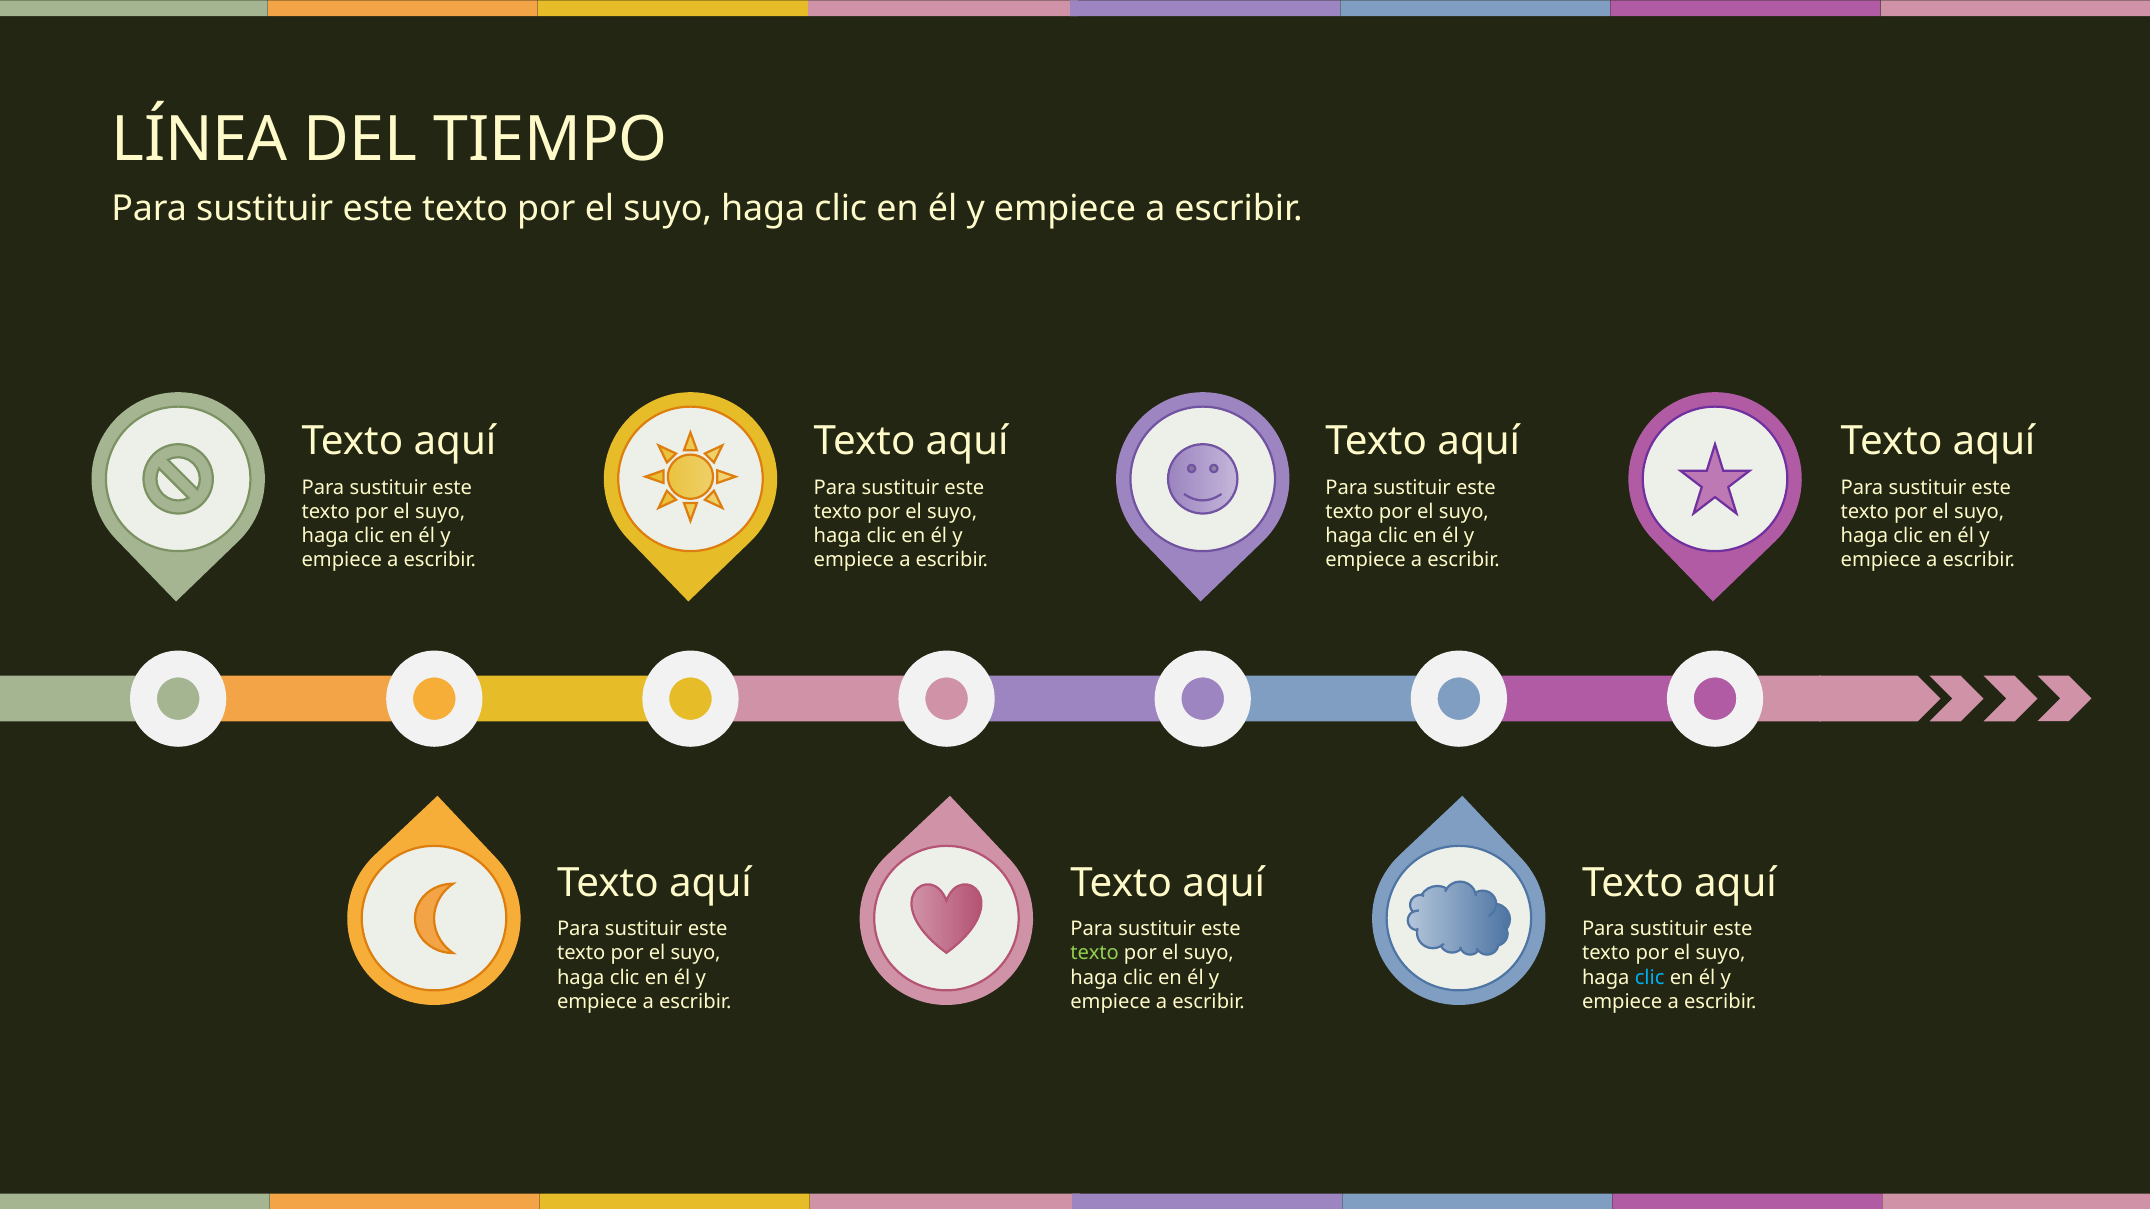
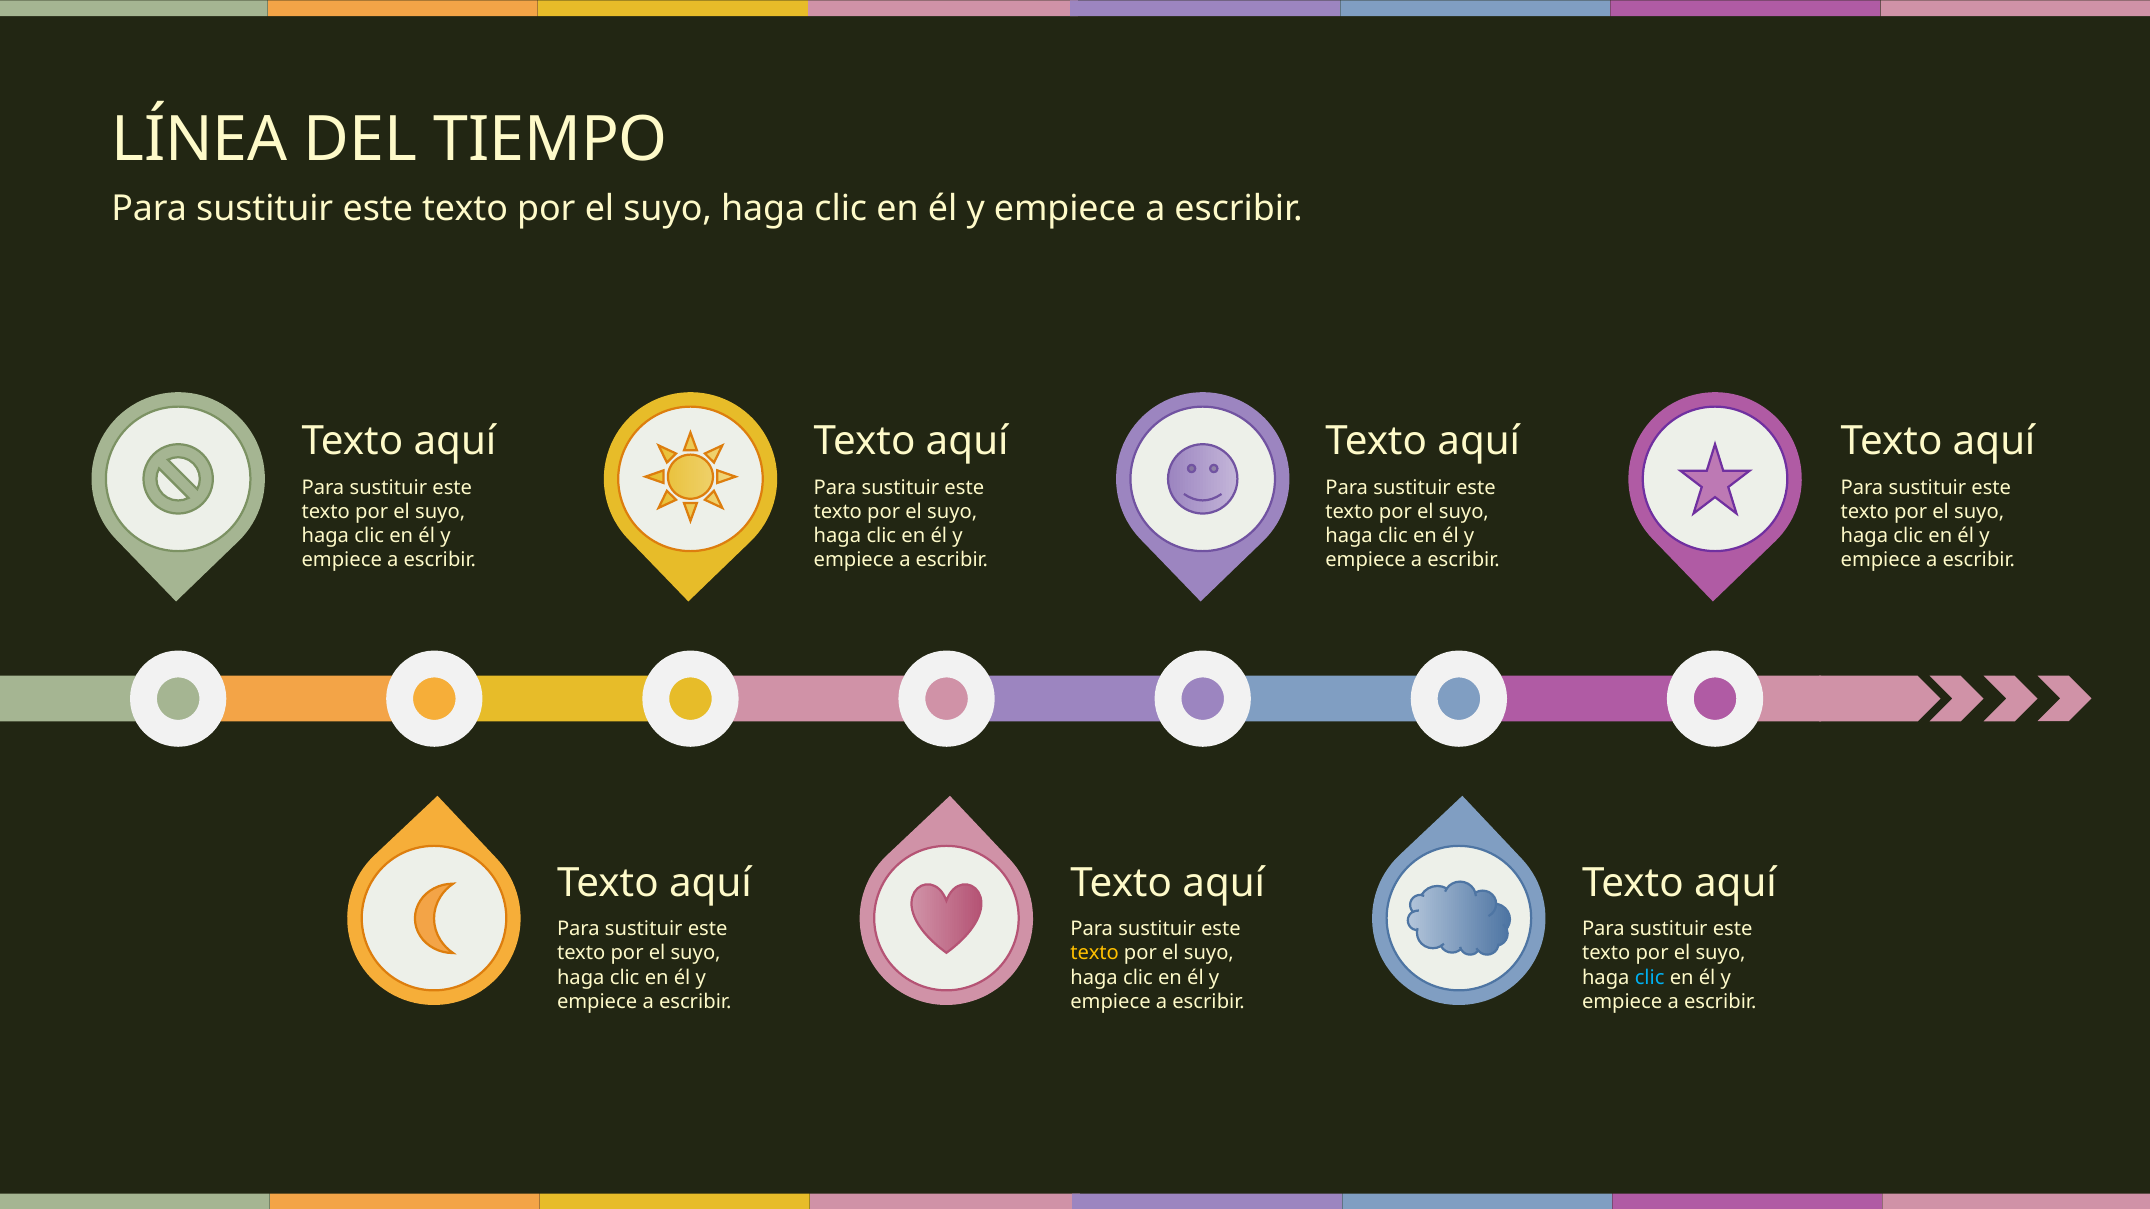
texto colour: light green -> yellow (1095, 953)
